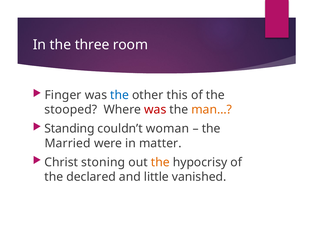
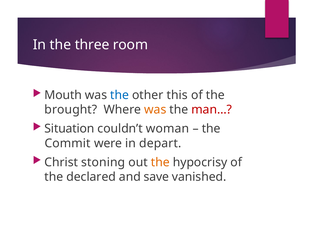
Finger: Finger -> Mouth (63, 95)
stooped: stooped -> brought (71, 110)
was colour: red -> orange (155, 110)
man… colour: orange -> red (212, 110)
Standing: Standing -> Situation (69, 129)
Married: Married -> Commit (68, 143)
matter: matter -> depart (160, 143)
little: little -> save (156, 177)
